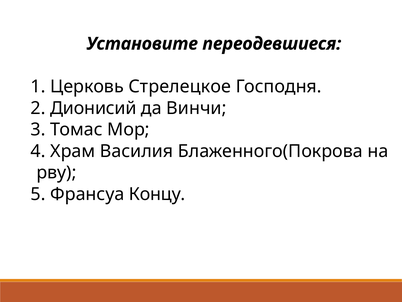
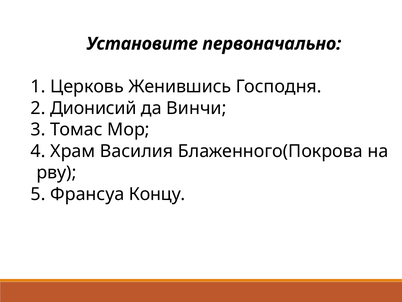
переодевшиеся: переодевшиеся -> первоначально (272, 44)
Стрелецкое: Стрелецкое -> Женившись (180, 87)
